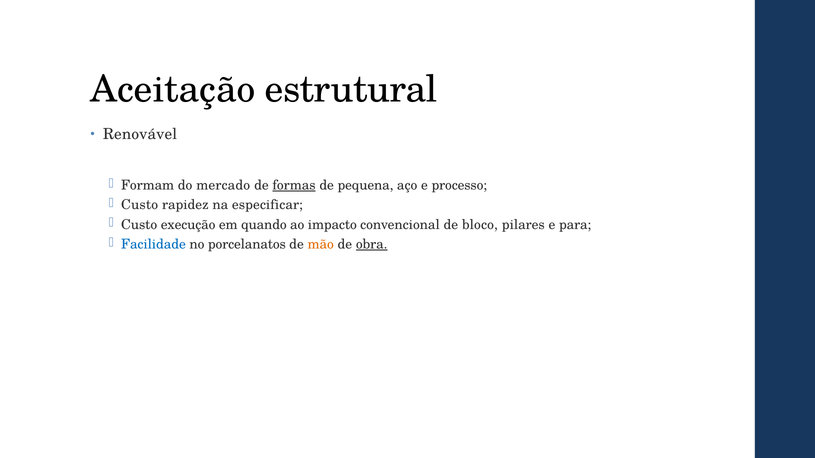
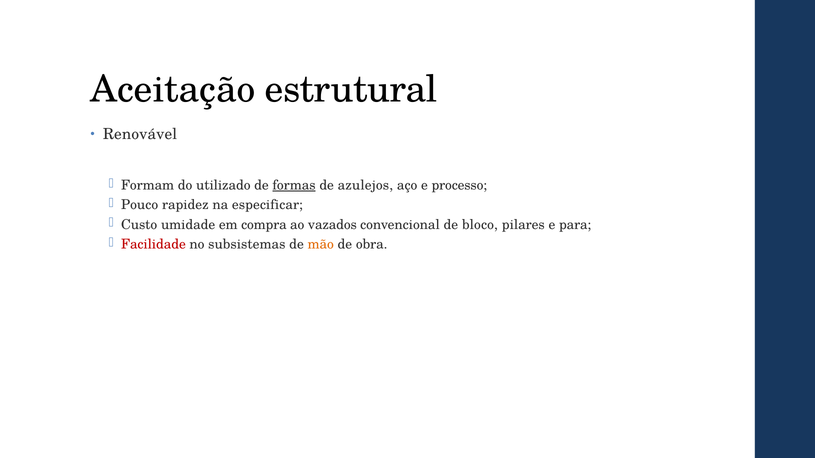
mercado: mercado -> utilizado (223, 185)
pequena: pequena -> azulejos (365, 185)
Custo: Custo -> Pouco (140, 205)
execução: execução -> umidade (188, 225)
quando: quando -> compra (264, 225)
impacto: impacto -> vazados (332, 225)
Facilidade colour: blue -> red (153, 244)
porcelanatos: porcelanatos -> subsistemas (247, 244)
obra underline: present -> none (372, 244)
